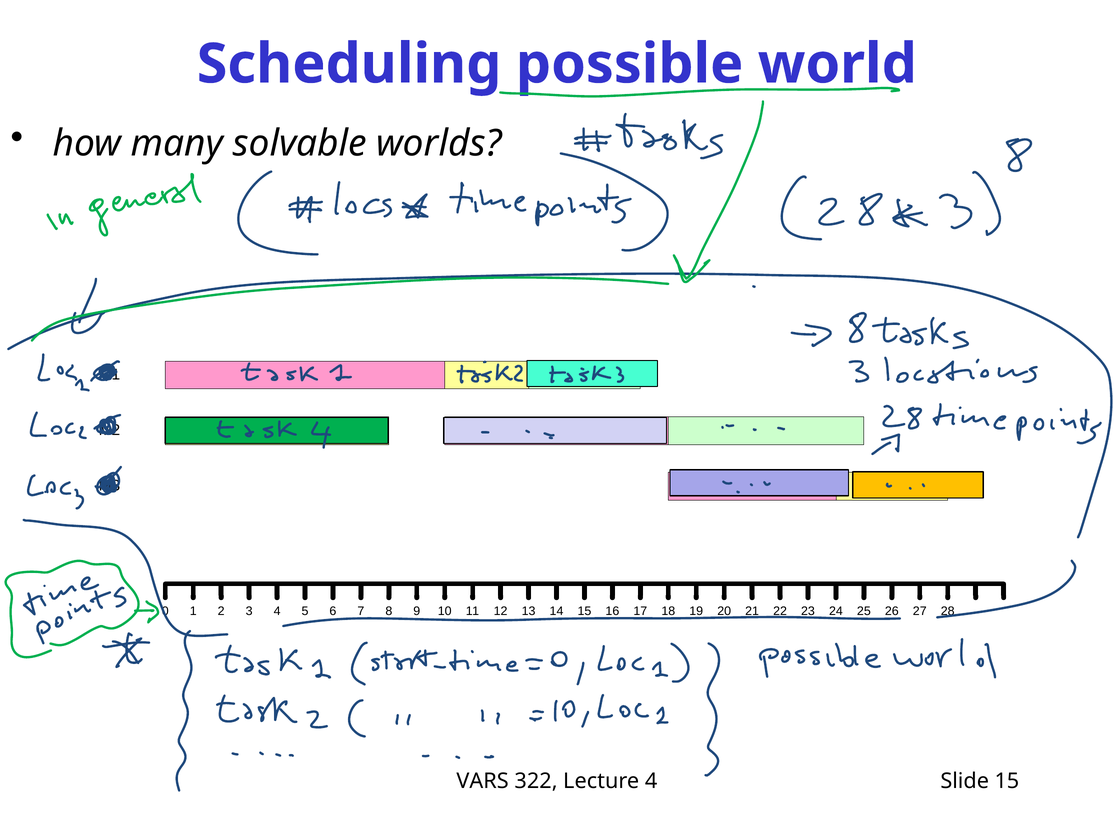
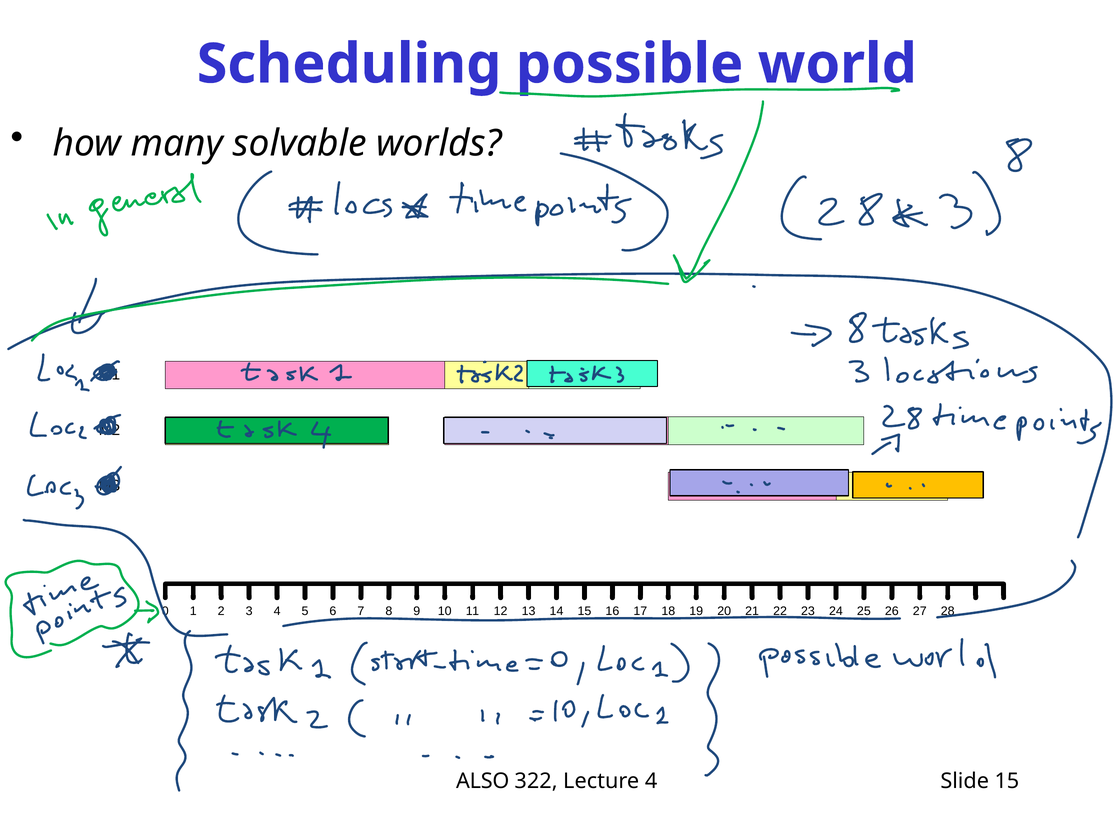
VARS: VARS -> ALSO (483, 781)
